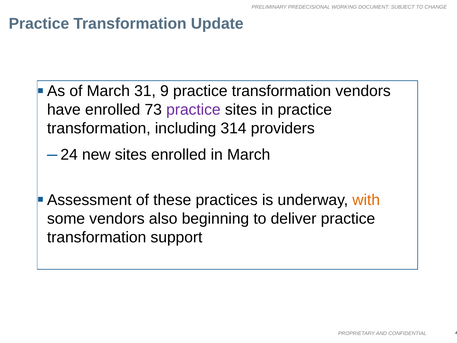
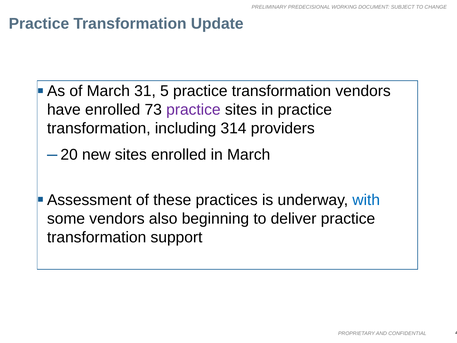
9: 9 -> 5 (164, 91)
24: 24 -> 20 (69, 155)
with colour: orange -> blue (366, 200)
